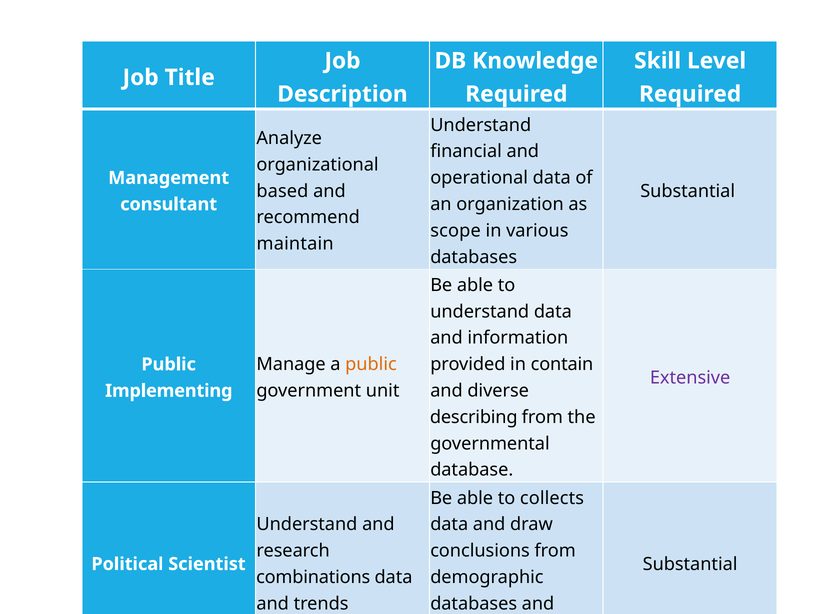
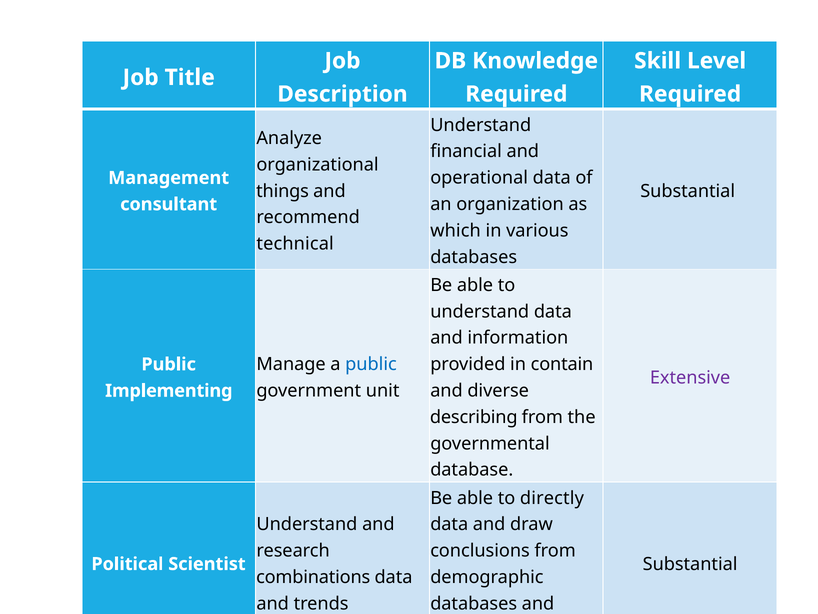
based: based -> things (283, 191)
scope: scope -> which (456, 230)
maintain: maintain -> technical (295, 244)
public colour: orange -> blue (371, 364)
collects: collects -> directly (552, 498)
